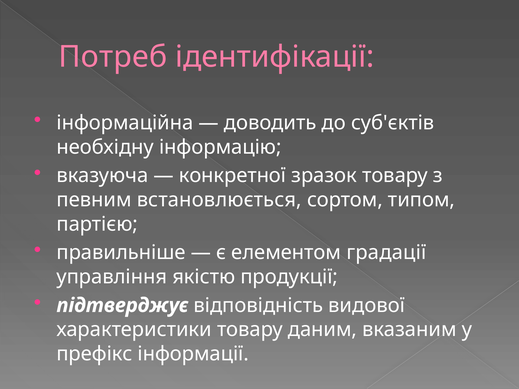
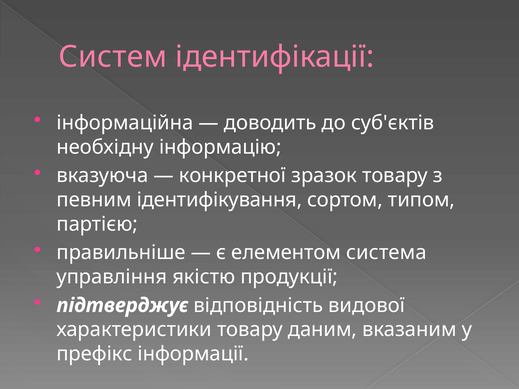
Потреб: Потреб -> Систем (113, 57)
встановлюється: встановлюється -> ідентифікування (219, 200)
градації: градації -> система (386, 253)
